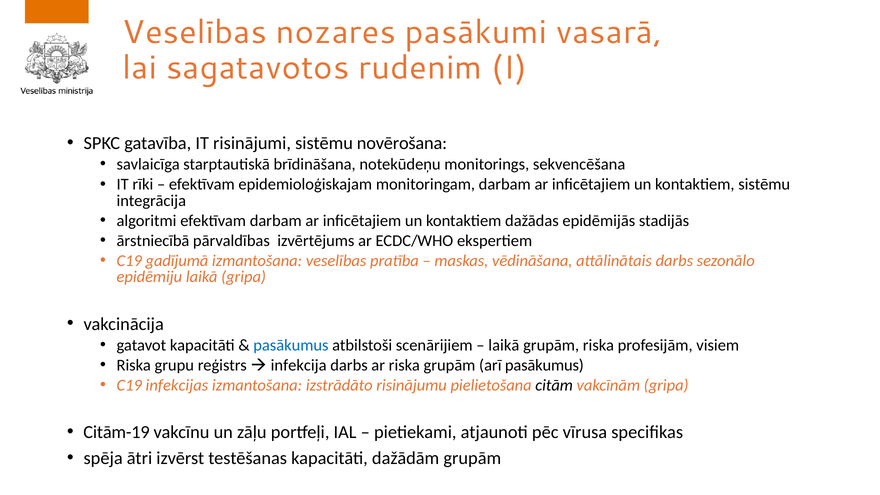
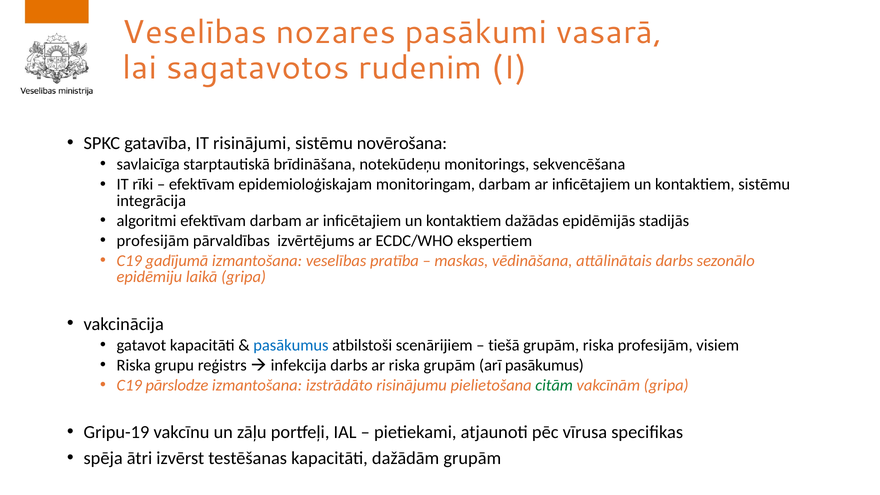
ārstniecībā: ārstniecībā -> profesijām (153, 241)
laikā: laikā -> tiešā (504, 345)
infekcijas: infekcijas -> pārslodze (177, 385)
citām colour: black -> green (554, 385)
Citām-19: Citām-19 -> Gripu-19 (116, 432)
